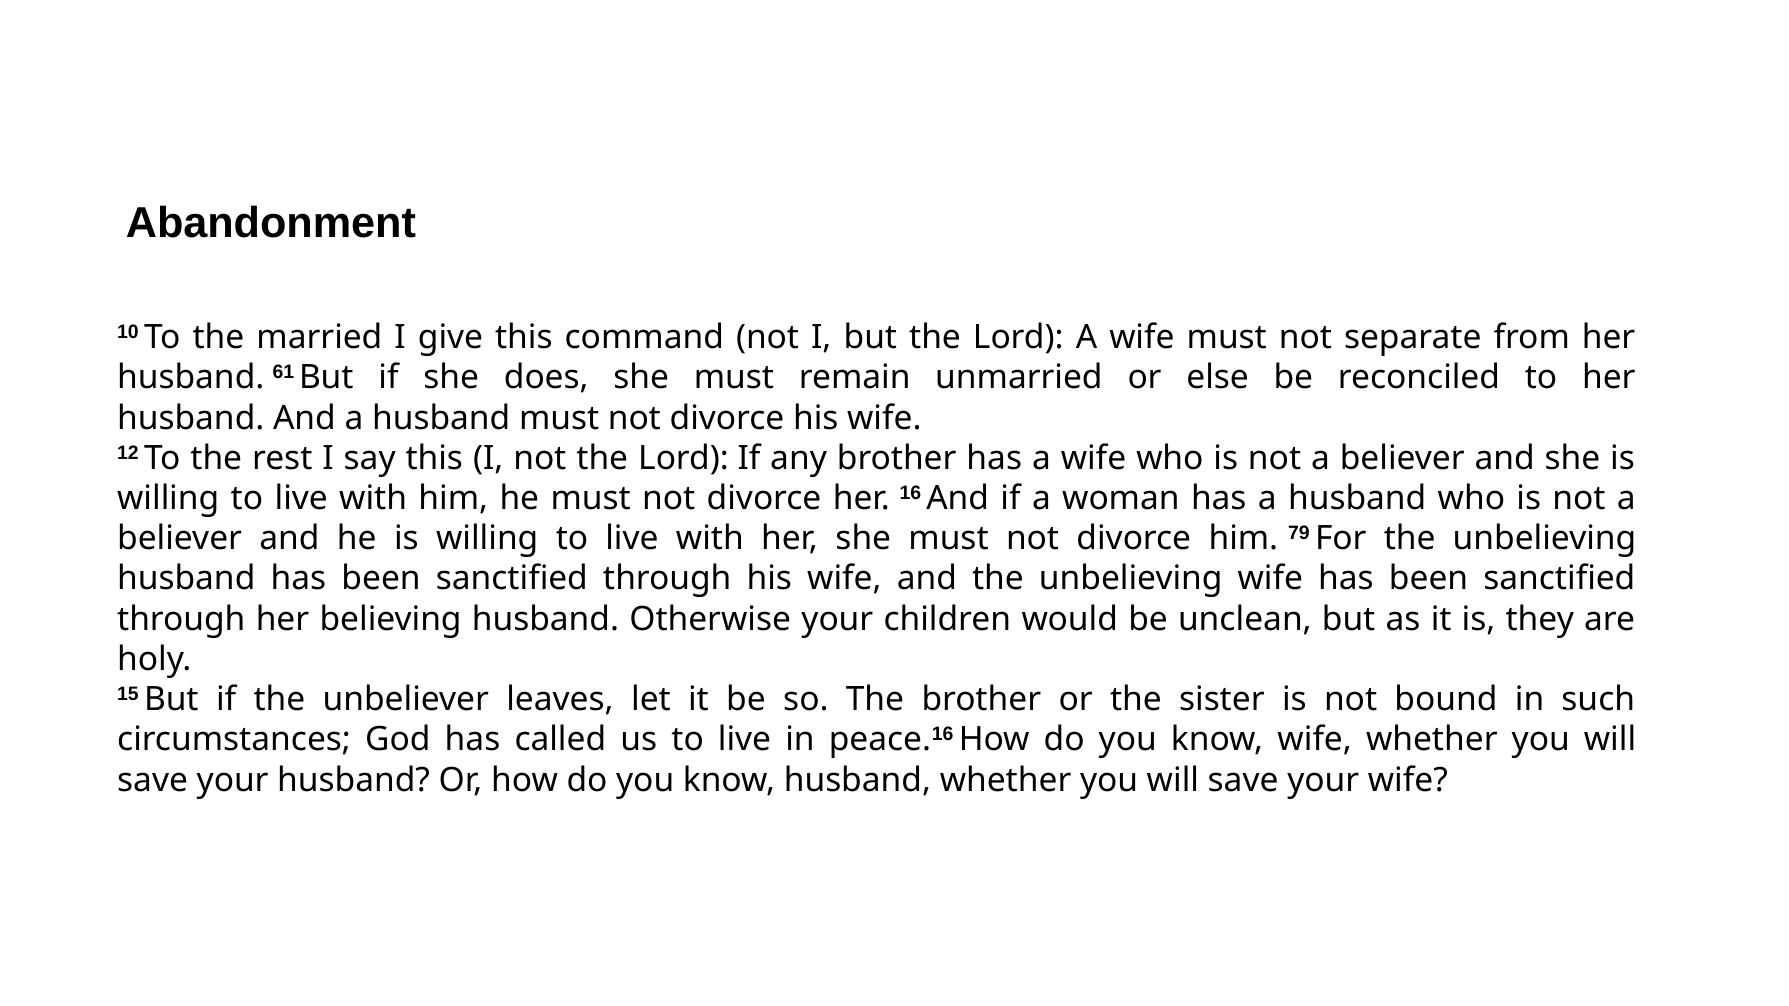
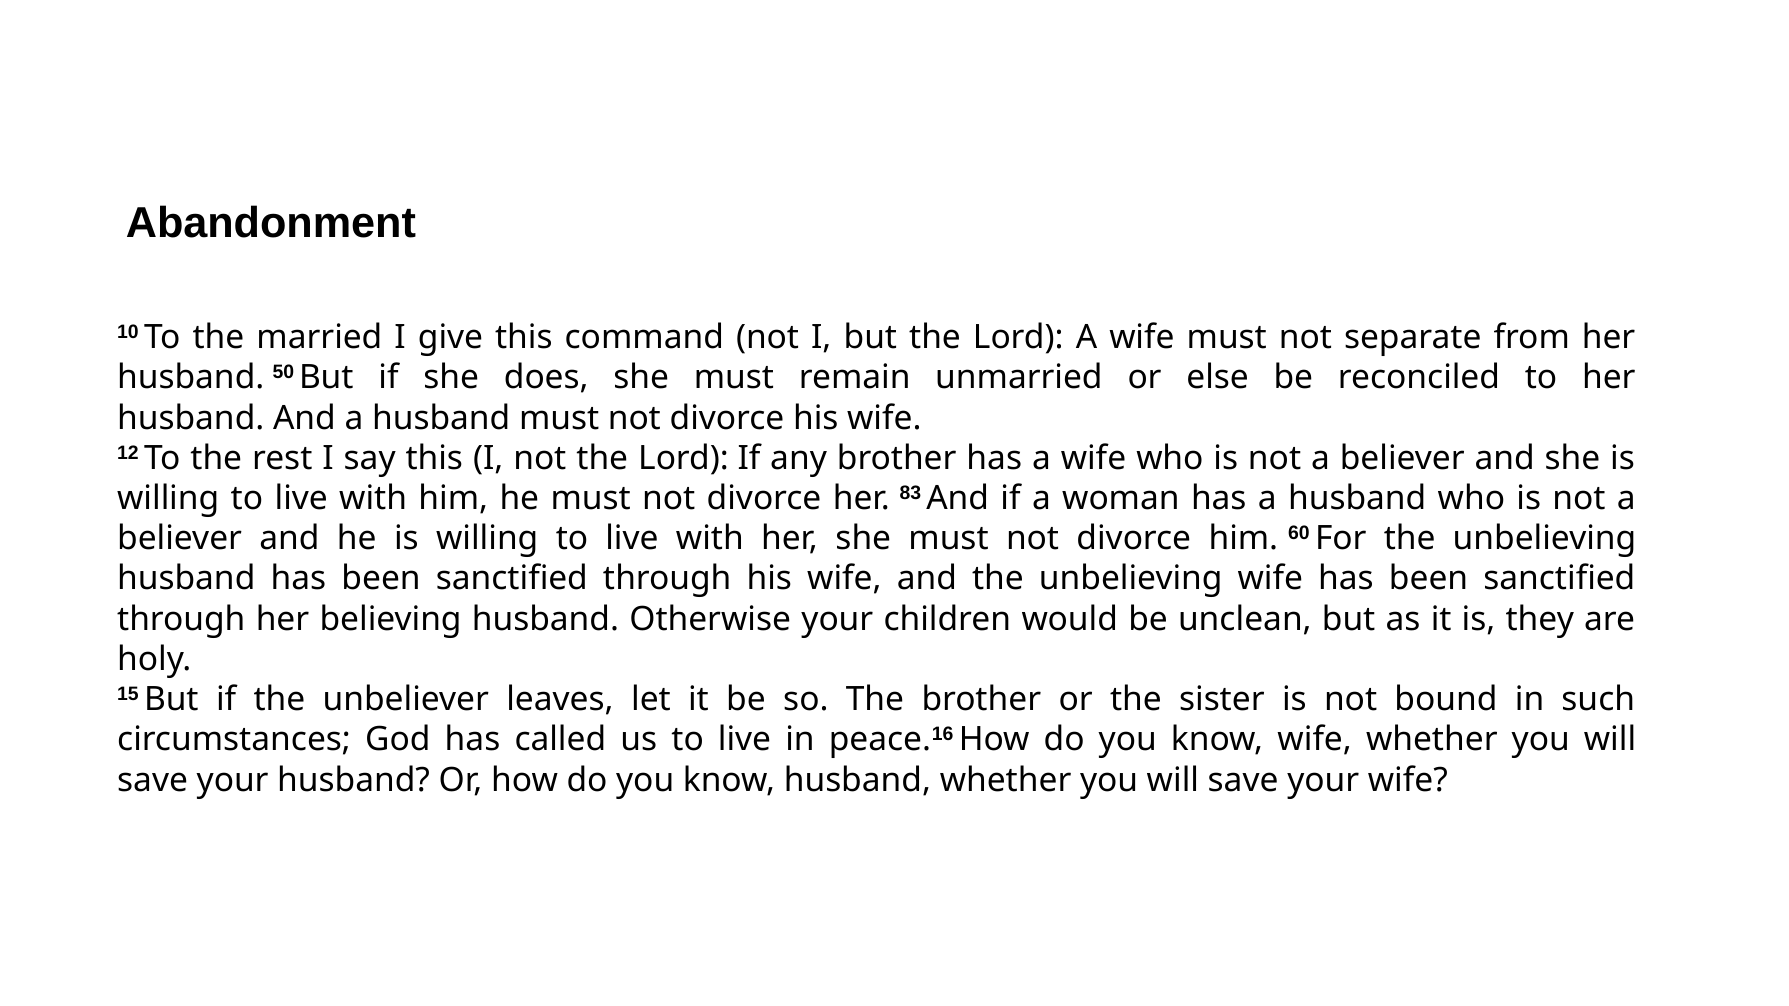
61: 61 -> 50 (283, 372)
her 16: 16 -> 83 (910, 493)
79: 79 -> 60 (1299, 533)
